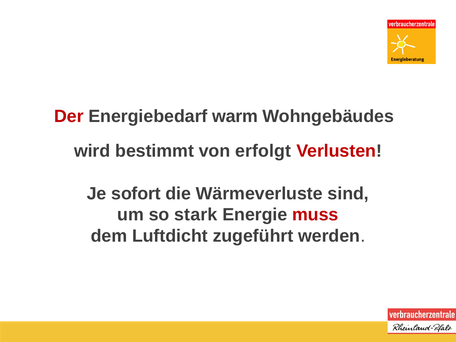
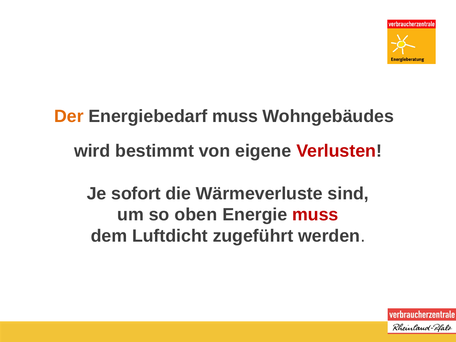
Der colour: red -> orange (69, 116)
Energiebedarf warm: warm -> muss (235, 116)
erfolgt: erfolgt -> eigene (263, 151)
stark: stark -> oben (196, 215)
